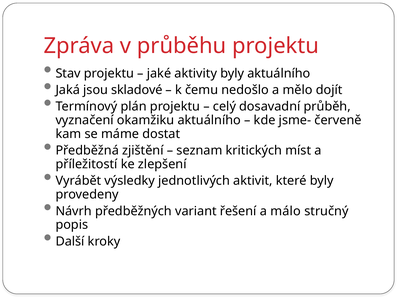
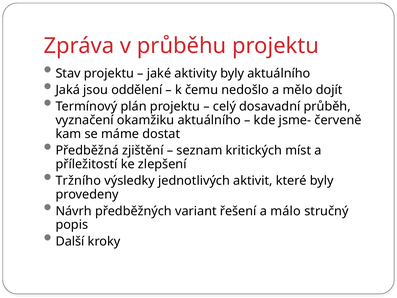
skladové: skladové -> oddělení (137, 90)
Vyrábět: Vyrábět -> Tržního (78, 181)
